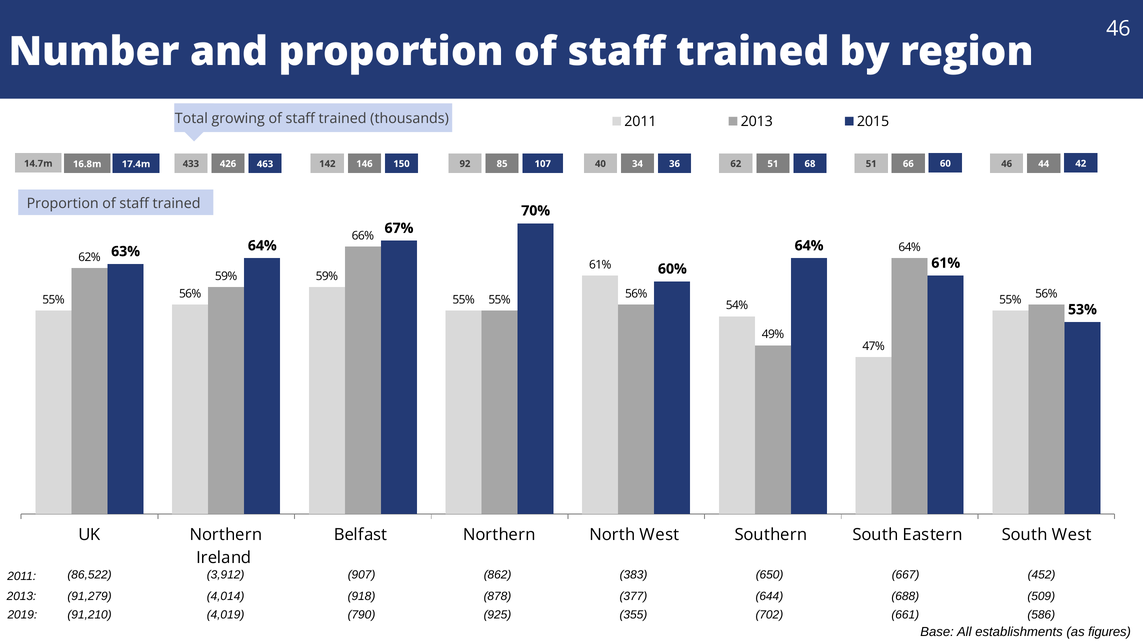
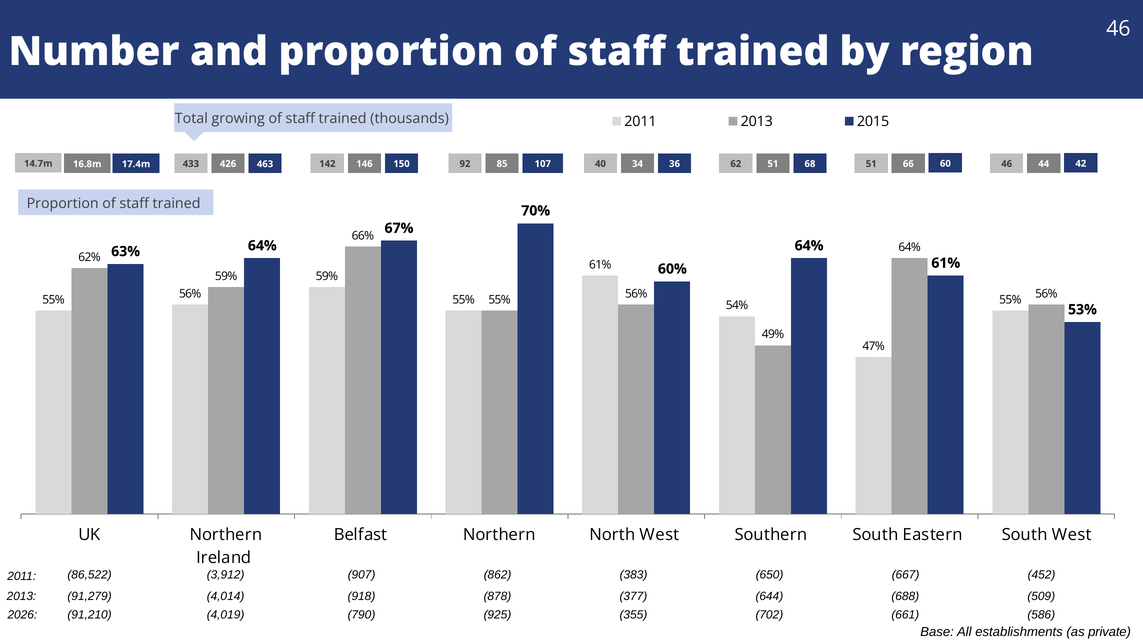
2019: 2019 -> 2026 (22, 615)
figures: figures -> private (1110, 632)
